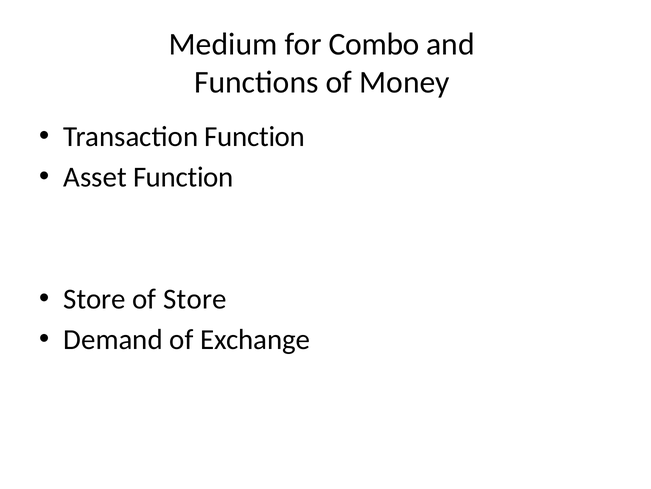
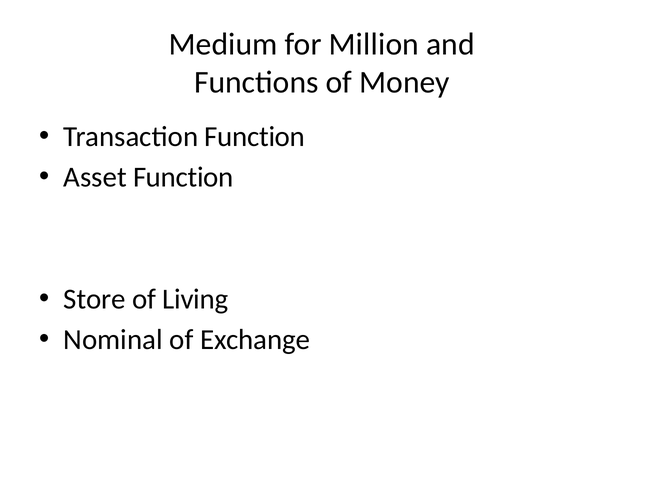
Combo: Combo -> Million (374, 44)
of Store: Store -> Living (195, 299)
Demand: Demand -> Nominal (113, 339)
